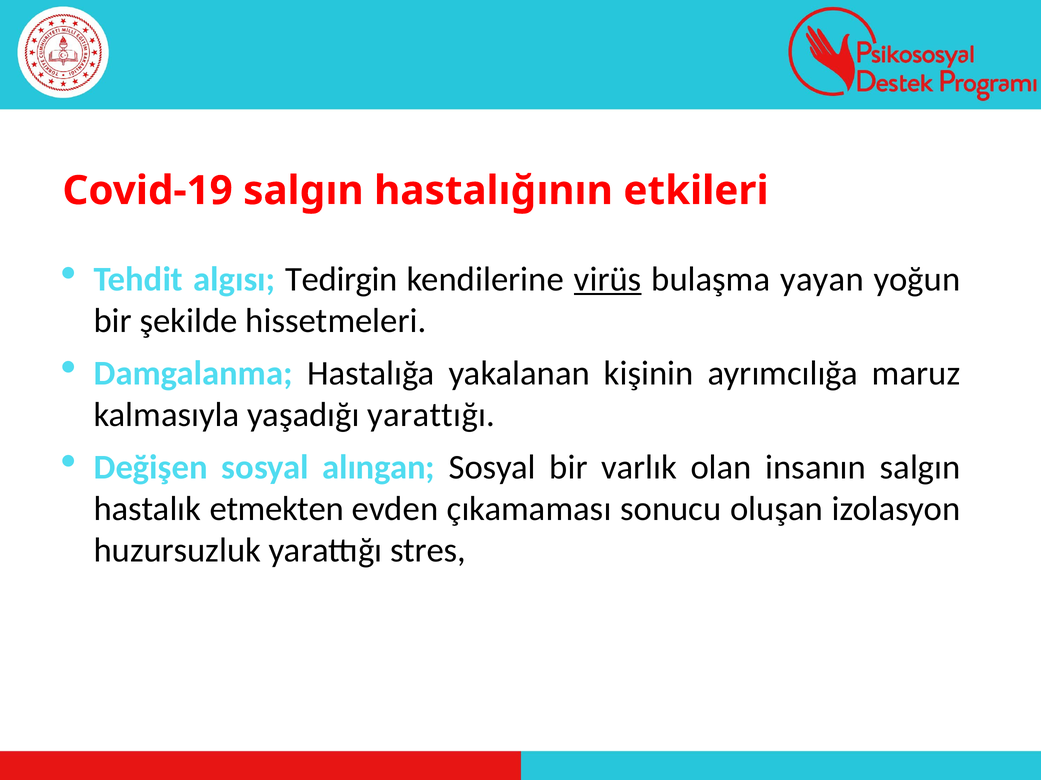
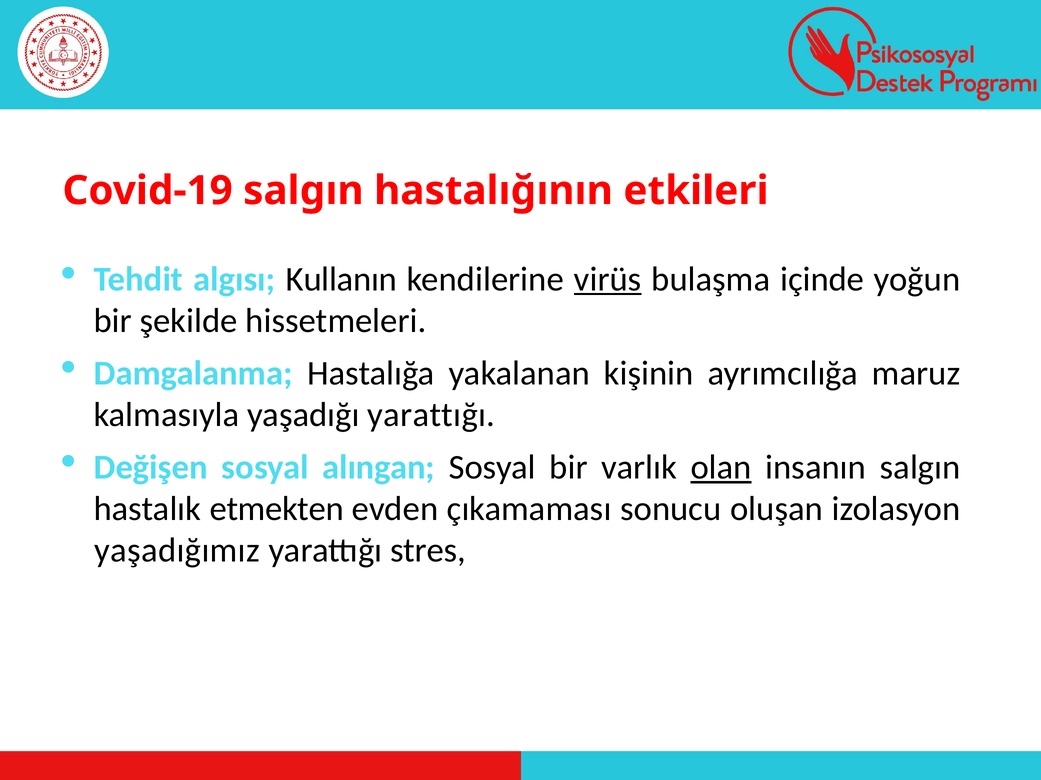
Tedirgin: Tedirgin -> Kullanın (341, 279)
yayan: yayan -> içinde (822, 279)
olan underline: none -> present (721, 468)
huzursuzluk: huzursuzluk -> yaşadığımız (177, 551)
